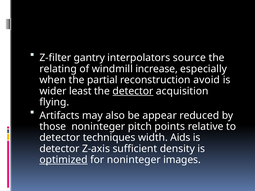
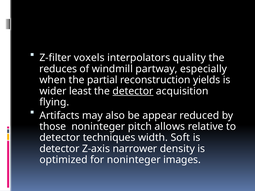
gantry: gantry -> voxels (89, 58)
source: source -> quality (189, 58)
relating: relating -> reduces (58, 69)
increase: increase -> partway (157, 69)
avoid: avoid -> yields (207, 80)
points: points -> allows (170, 127)
Aids: Aids -> Soft (180, 138)
sufficient: sufficient -> narrower (135, 149)
optimized underline: present -> none (64, 160)
